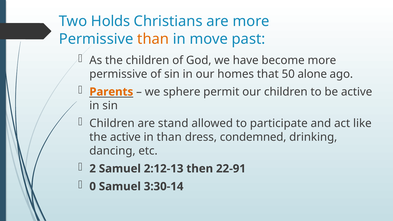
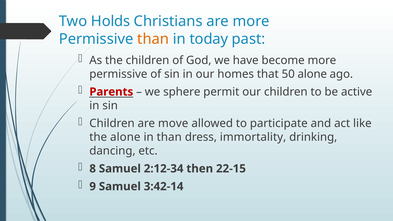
move: move -> today (209, 39)
Parents colour: orange -> red (111, 92)
stand: stand -> move (173, 123)
the active: active -> alone (125, 137)
condemned: condemned -> immortality (253, 137)
2: 2 -> 8 (93, 169)
2:12-13: 2:12-13 -> 2:12-34 (164, 169)
22-91: 22-91 -> 22-15 (231, 169)
0: 0 -> 9 (93, 187)
3:30-14: 3:30-14 -> 3:42-14 (164, 187)
